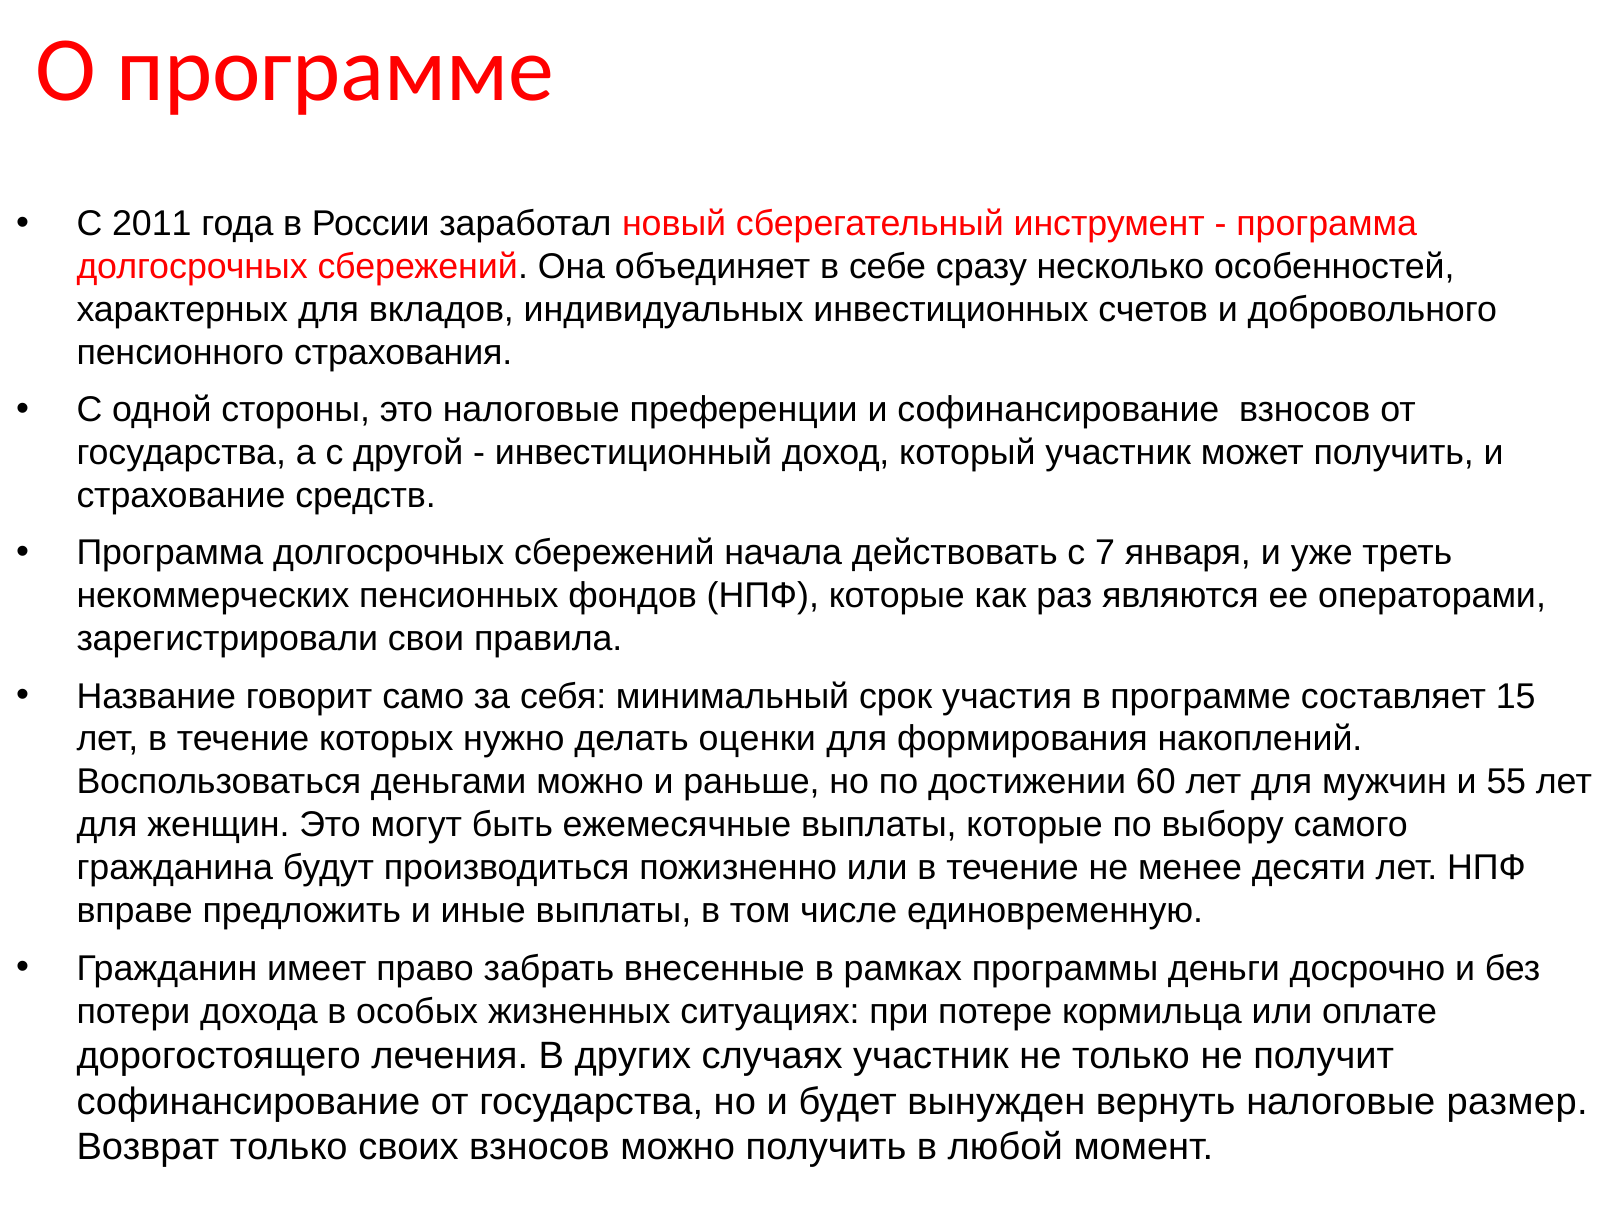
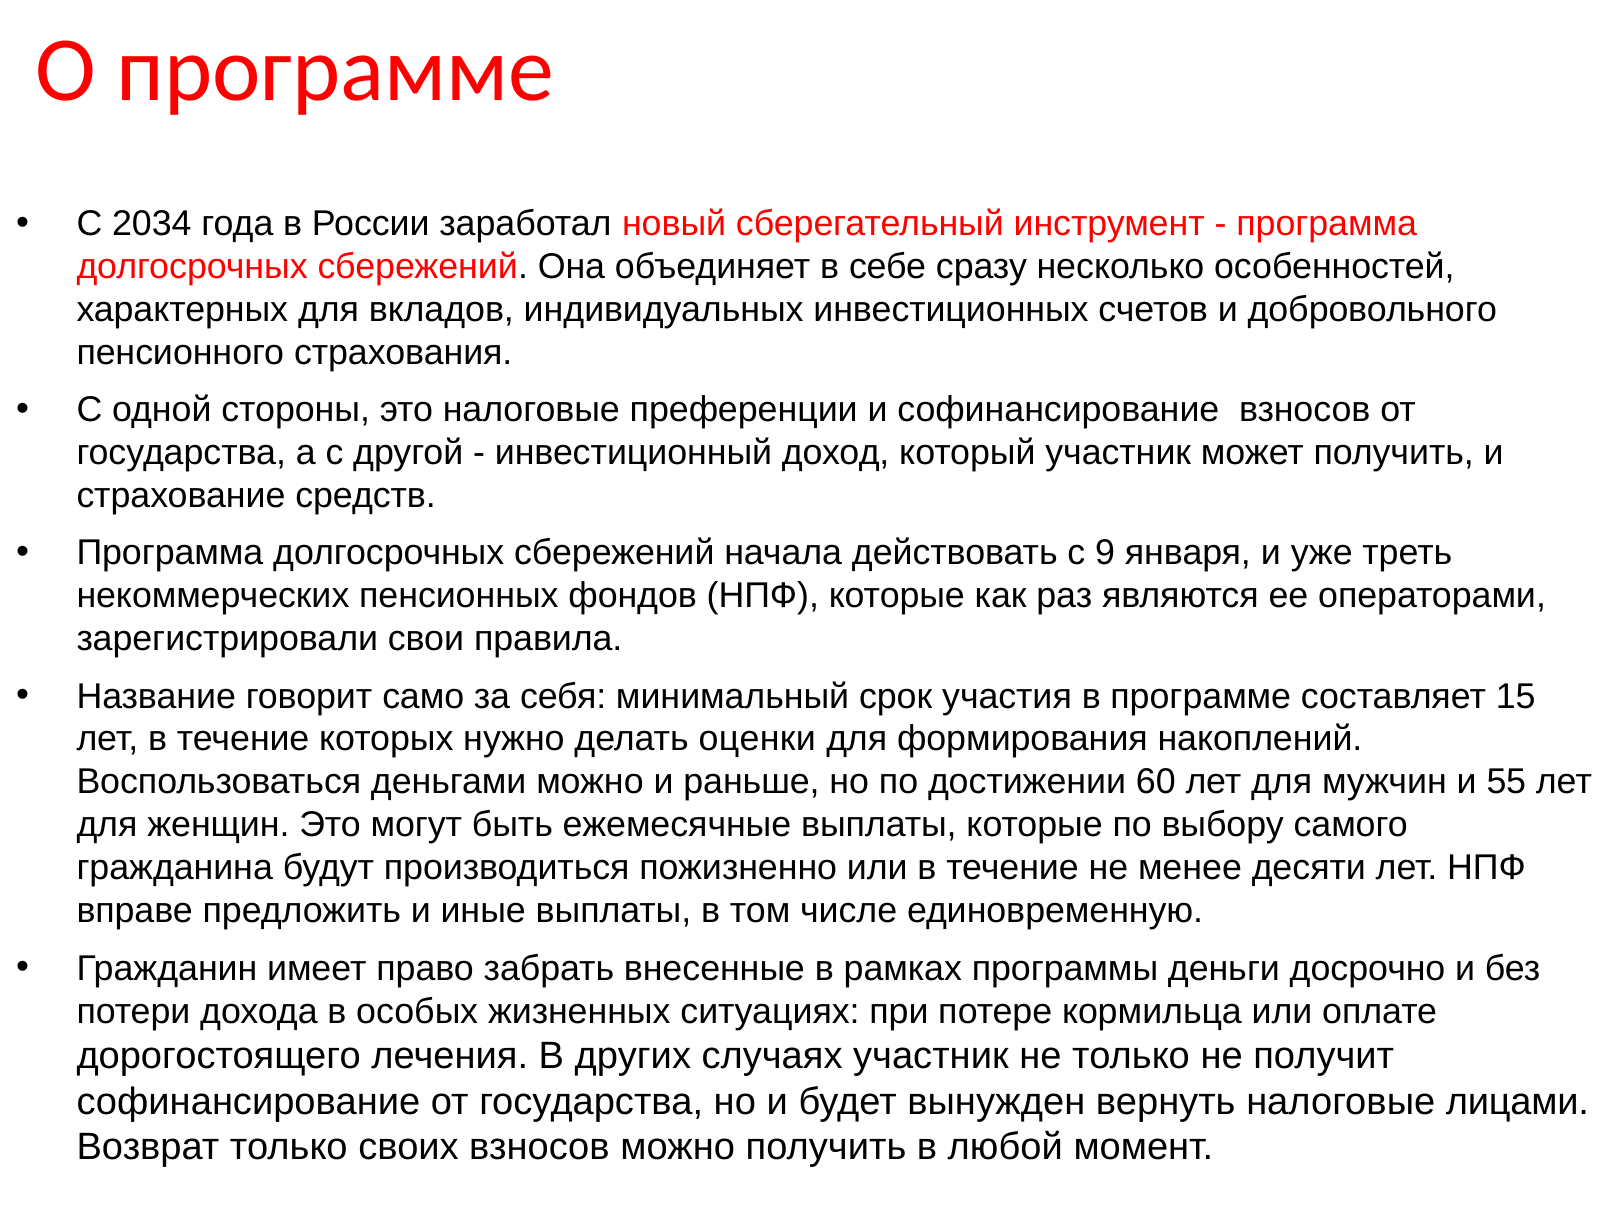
2011: 2011 -> 2034 (152, 224)
7: 7 -> 9 (1105, 553)
размер: размер -> лицами (1517, 1102)
